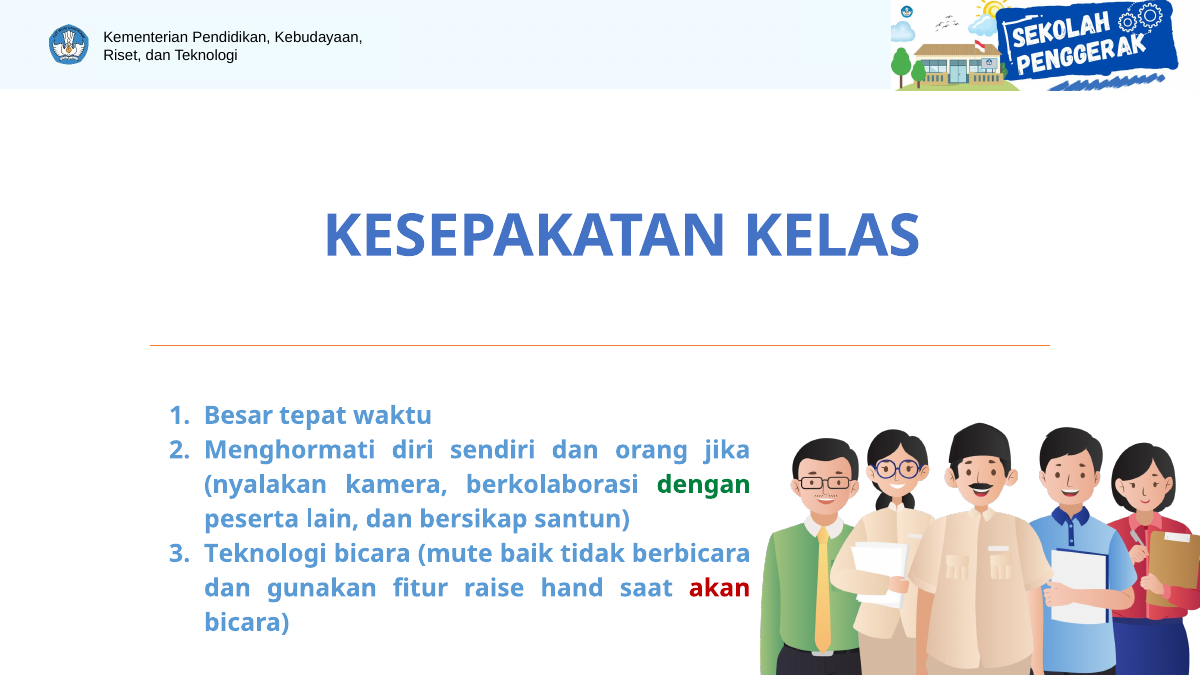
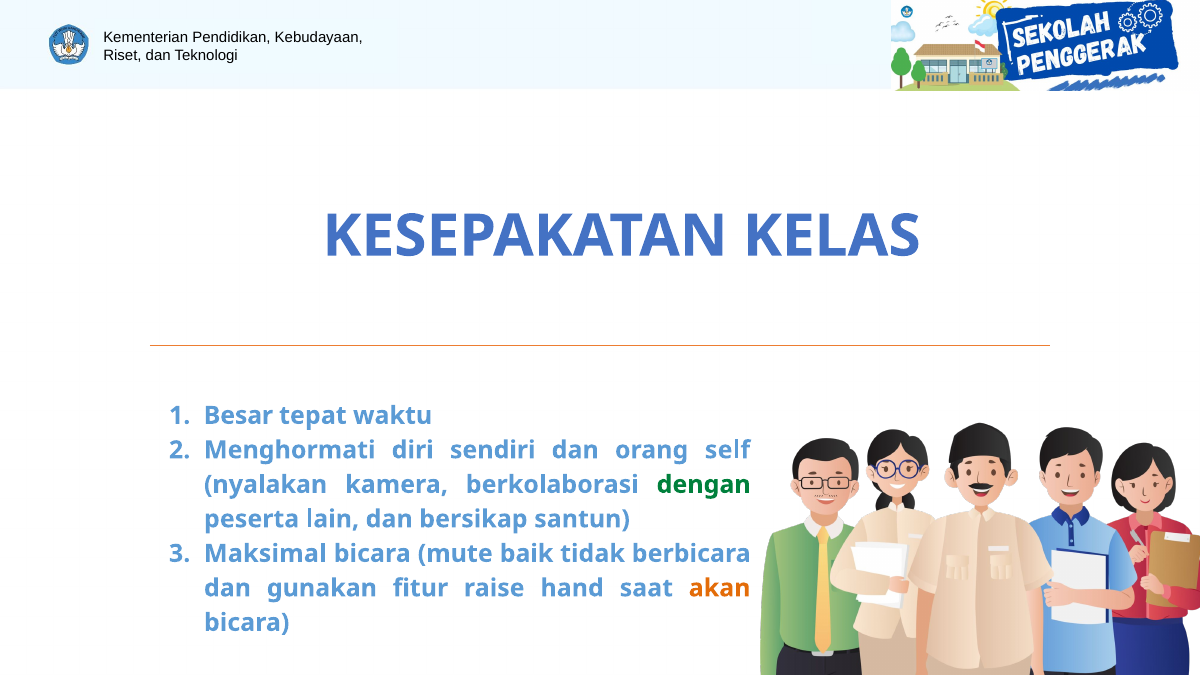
jika: jika -> self (727, 450)
Teknologi: Teknologi -> Maksimal (265, 554)
akan colour: red -> orange (720, 588)
